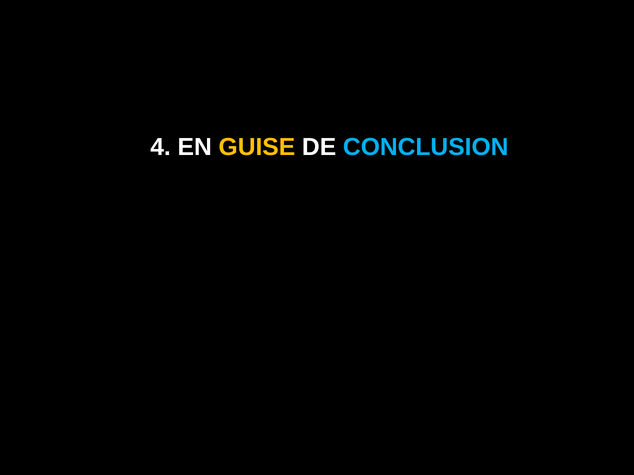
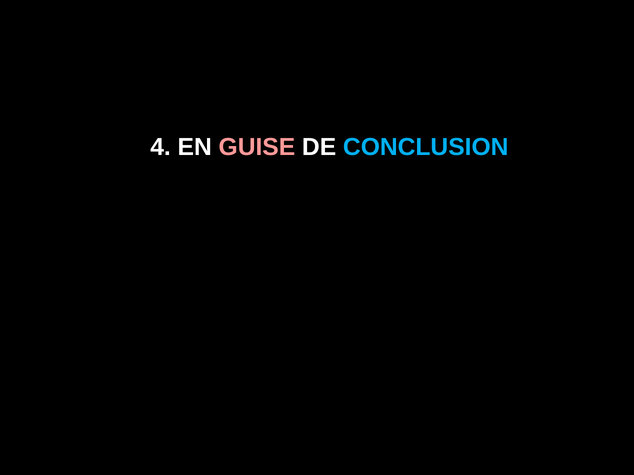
GUISE colour: yellow -> pink (257, 147)
